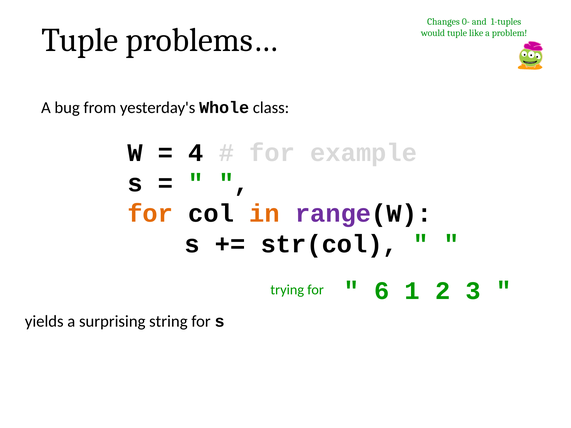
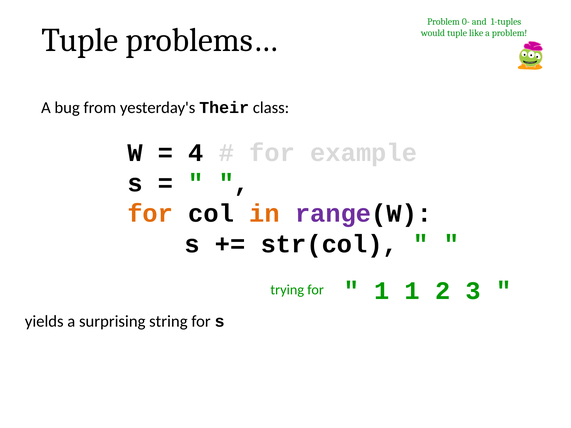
Changes: Changes -> Problem (443, 22)
Whole: Whole -> Their (224, 108)
6: 6 -> 1 (382, 291)
